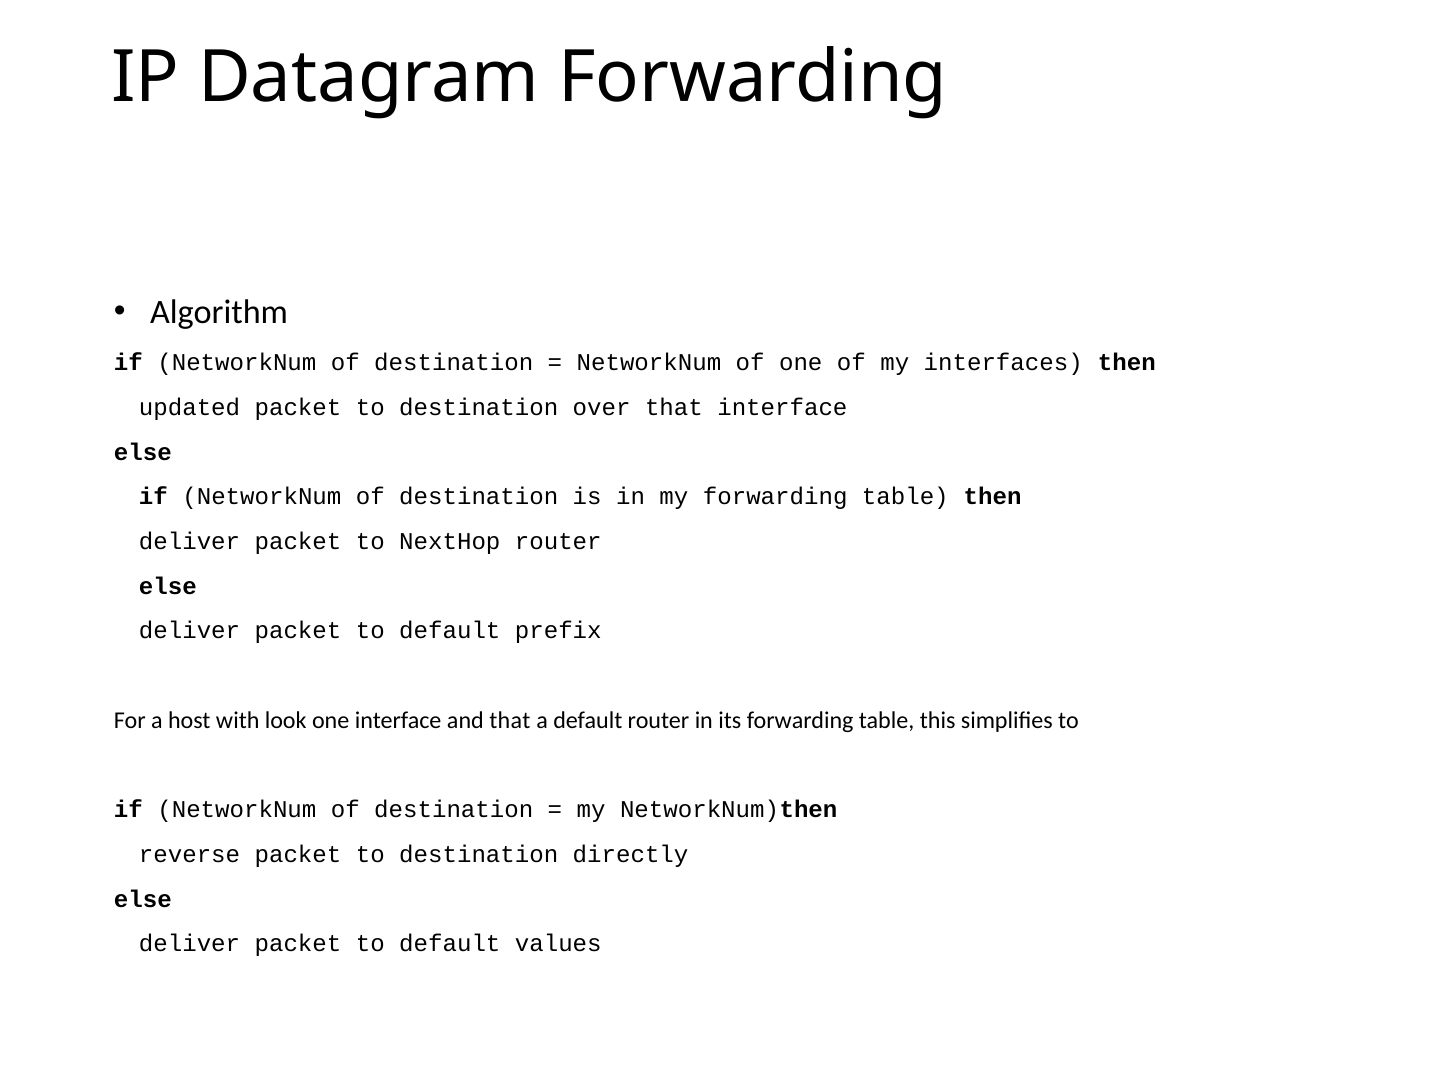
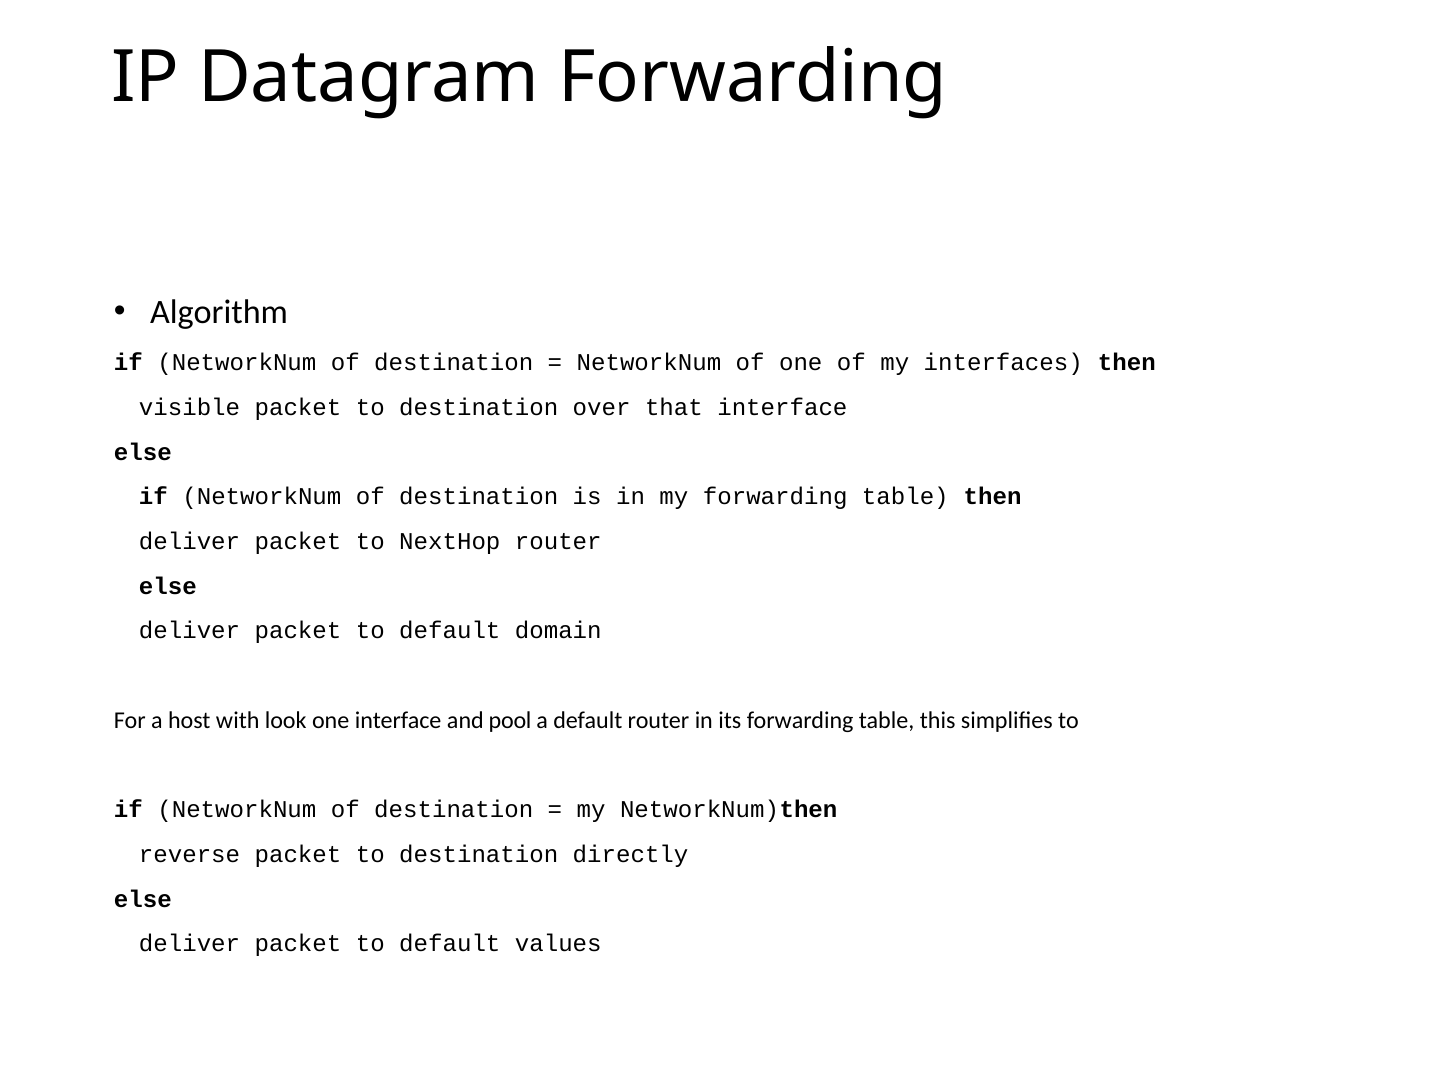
updated: updated -> visible (190, 408)
prefix: prefix -> domain (558, 631)
and that: that -> pool (510, 721)
